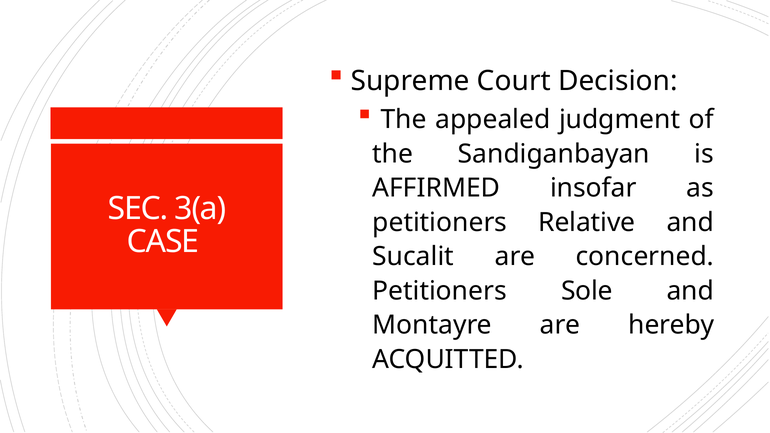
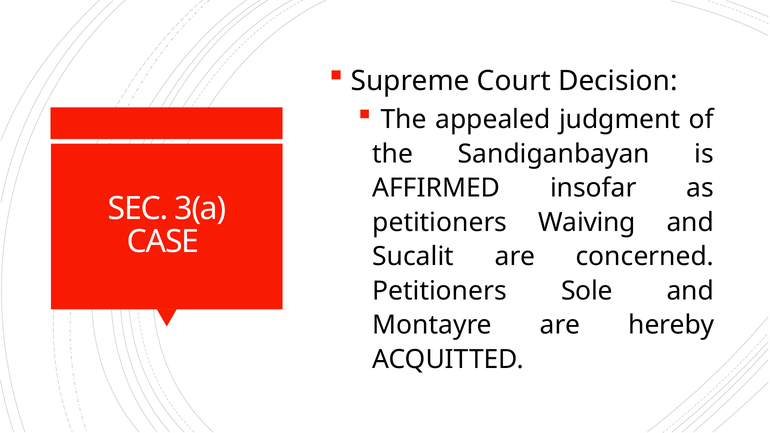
Relative: Relative -> Waiving (587, 222)
